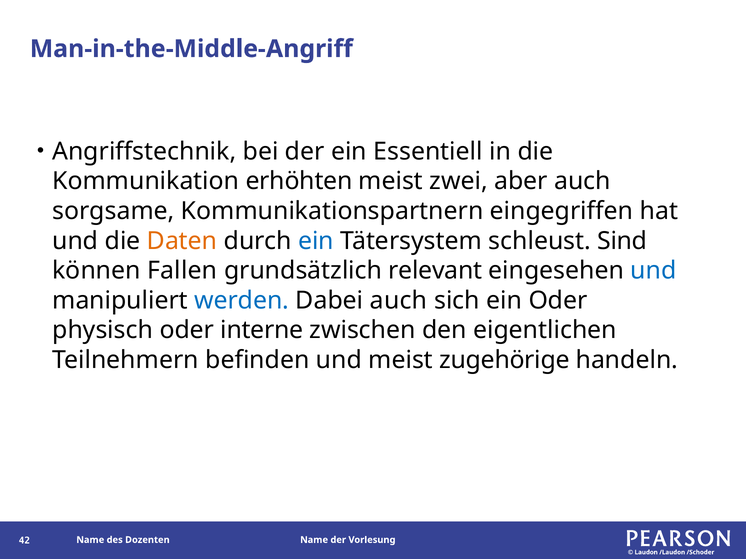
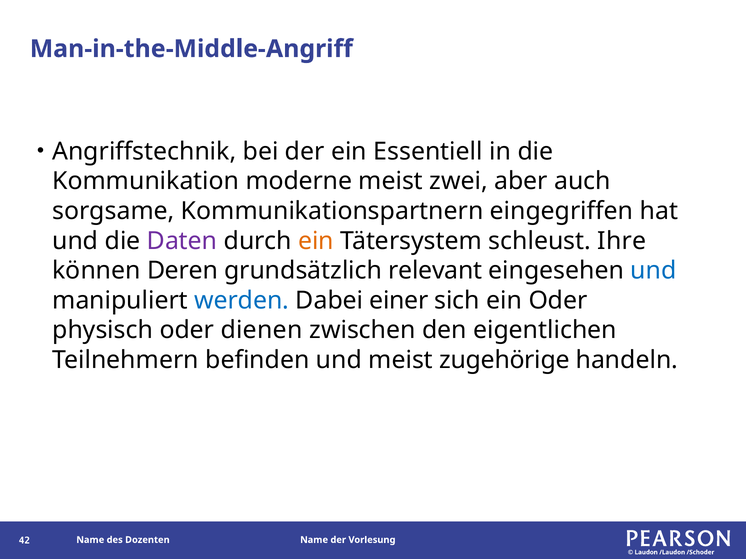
erhöhten: erhöhten -> moderne (299, 181)
Daten colour: orange -> purple (182, 241)
ein colour: blue -> orange (316, 241)
Sind: Sind -> Ihre (622, 241)
Fallen: Fallen -> Deren (182, 271)
Dabei auch: auch -> einer (399, 301)
interne: interne -> dienen (262, 331)
